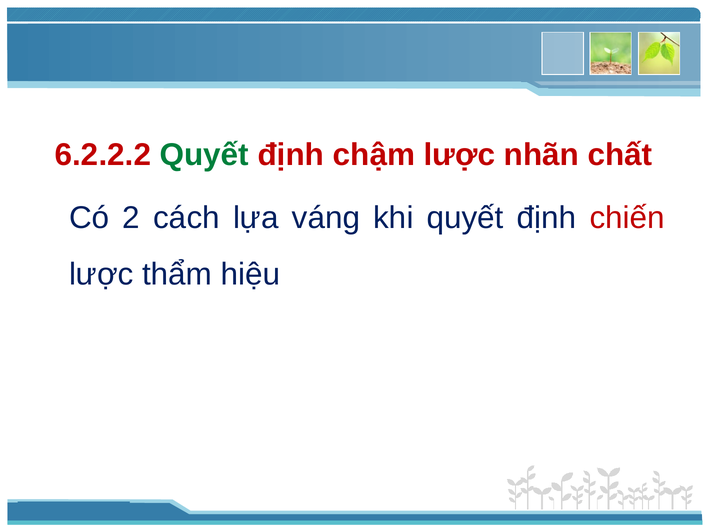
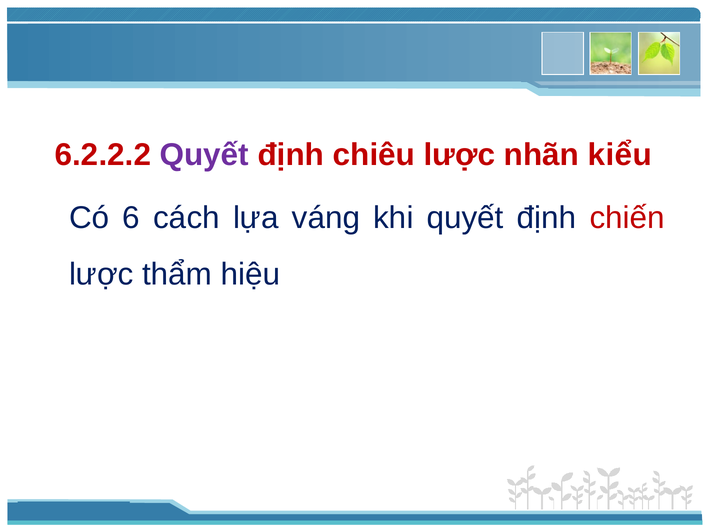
Quyết colour: green -> purple (204, 155)
chậm: chậm -> chiêu (374, 155)
chất: chất -> kiểu (620, 155)
2: 2 -> 6 (131, 218)
